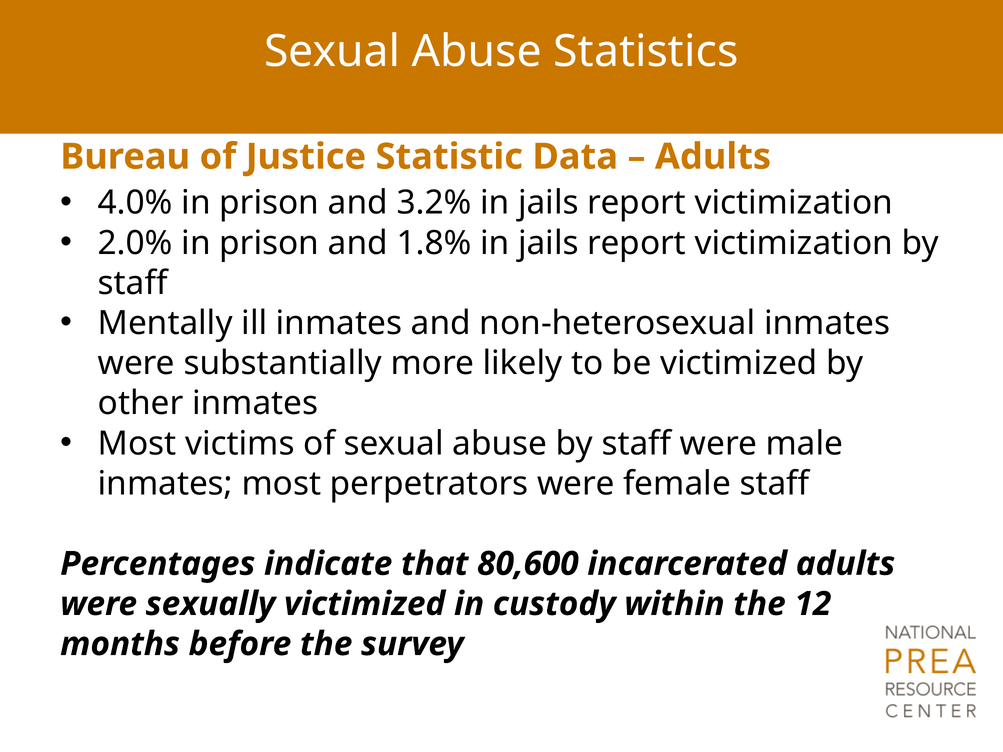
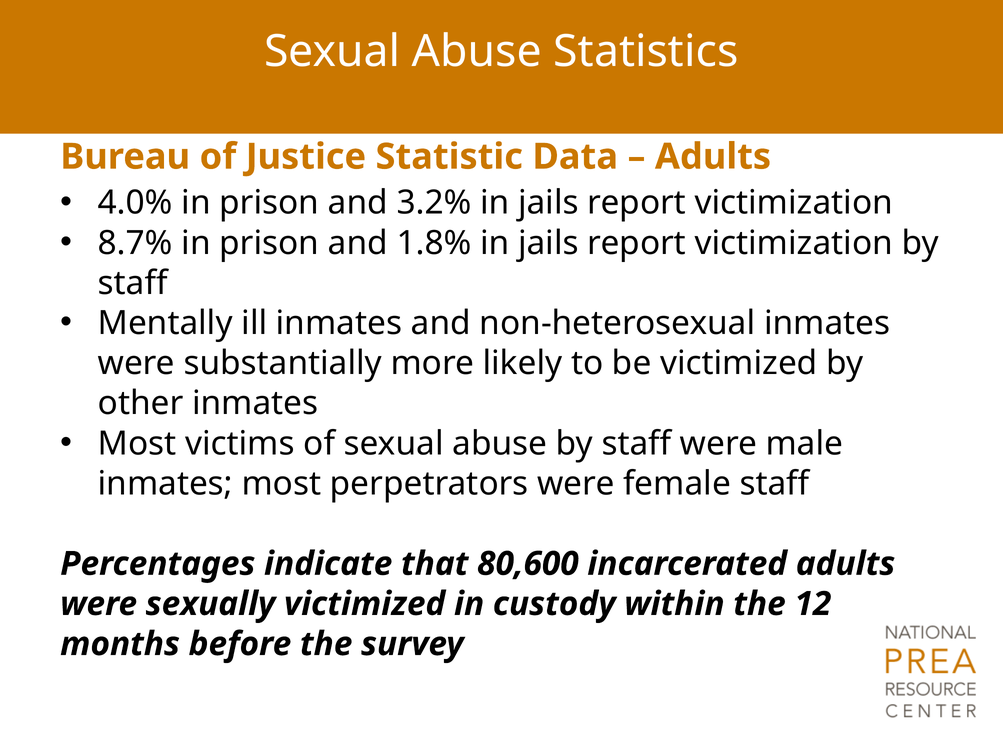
2.0%: 2.0% -> 8.7% (135, 243)
